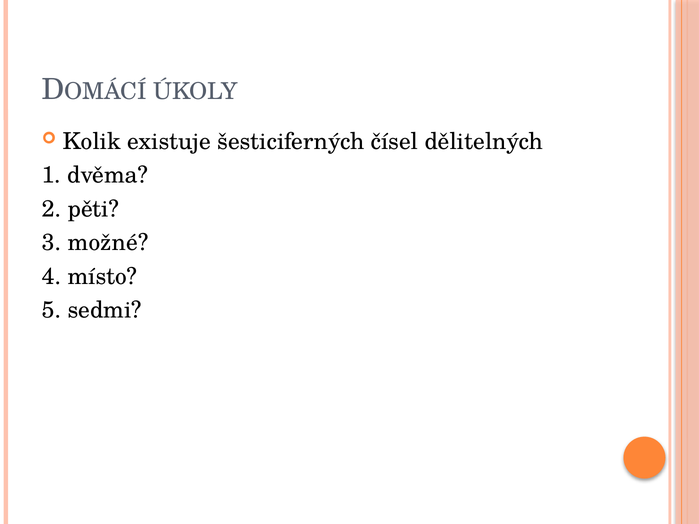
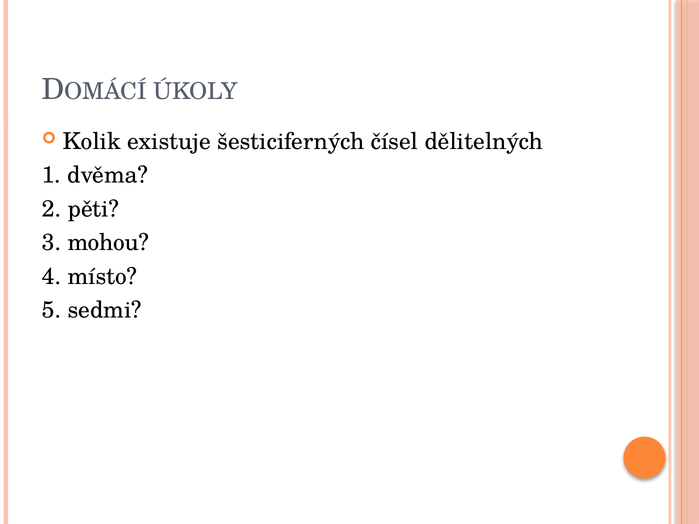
možné: možné -> mohou (108, 243)
